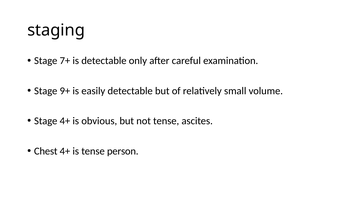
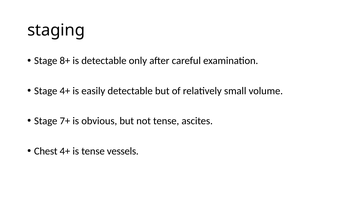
7+: 7+ -> 8+ (65, 61)
Stage 9+: 9+ -> 4+ (65, 91)
Stage 4+: 4+ -> 7+ (65, 121)
person: person -> vessels (123, 151)
